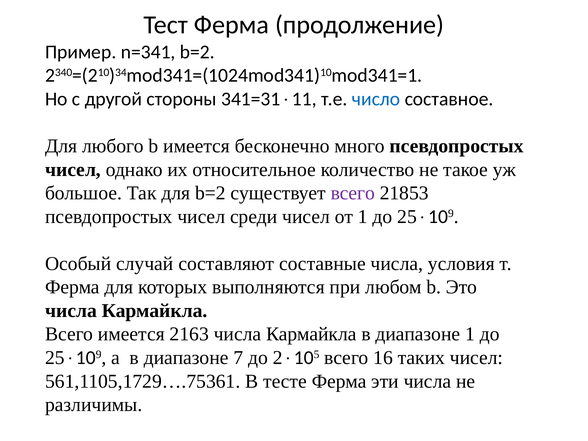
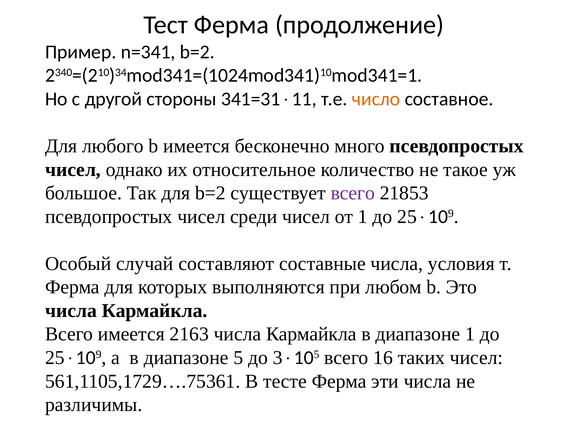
число colour: blue -> orange (376, 99)
7: 7 -> 5 (238, 358)
2: 2 -> 3 (278, 358)
